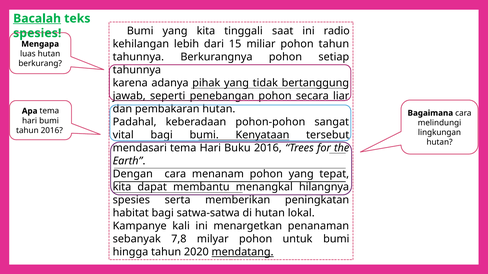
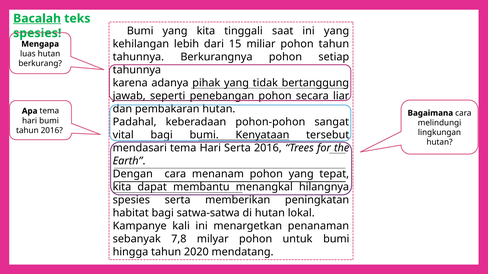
ini radio: radio -> yang (337, 31)
Hari Buku: Buku -> Serta (237, 148)
mendatang underline: present -> none (243, 253)
